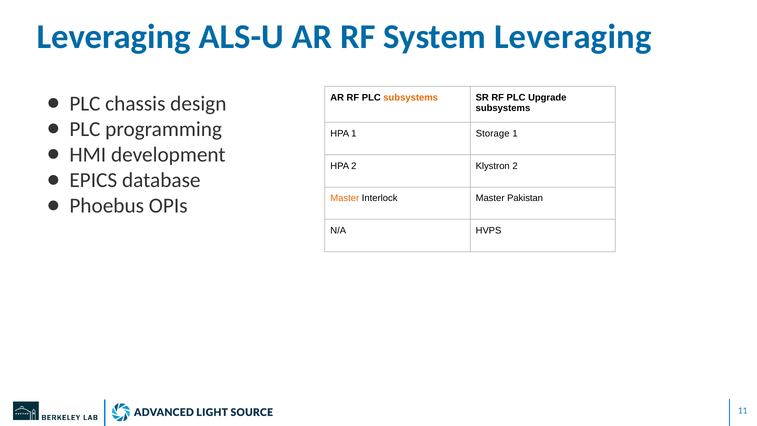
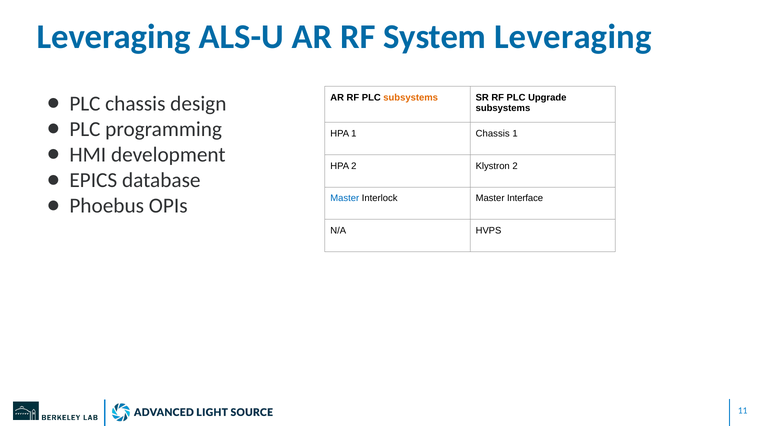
1 Storage: Storage -> Chassis (493, 134)
Master colour: orange -> blue (345, 198)
Pakistan: Pakistan -> Interface (525, 198)
